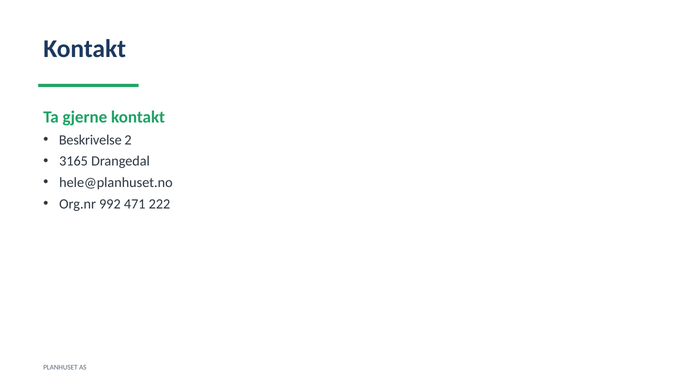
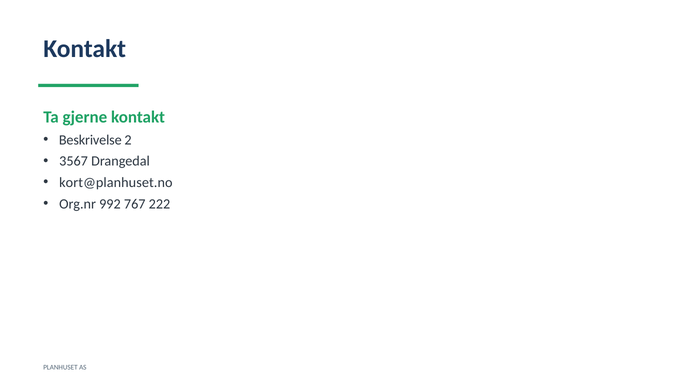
3165: 3165 -> 3567 (74, 161)
hele@planhuset.no: hele@planhuset.no -> kort@planhuset.no (116, 182)
471: 471 -> 767 (135, 204)
